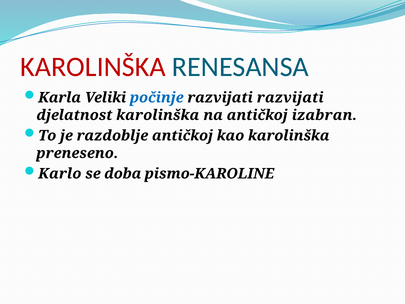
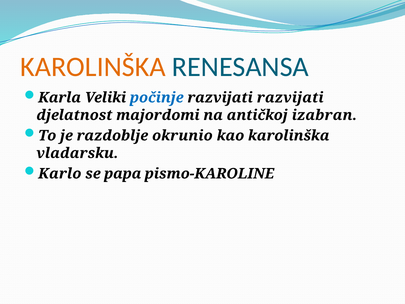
KAROLINŠKA colour: red -> orange (93, 67)
djelatnost karolinška: karolinška -> majordomi (158, 115)
razdoblje antičkoj: antičkoj -> okrunio (182, 136)
preneseno: preneseno -> vladarsku (77, 153)
doba: doba -> papa (123, 174)
